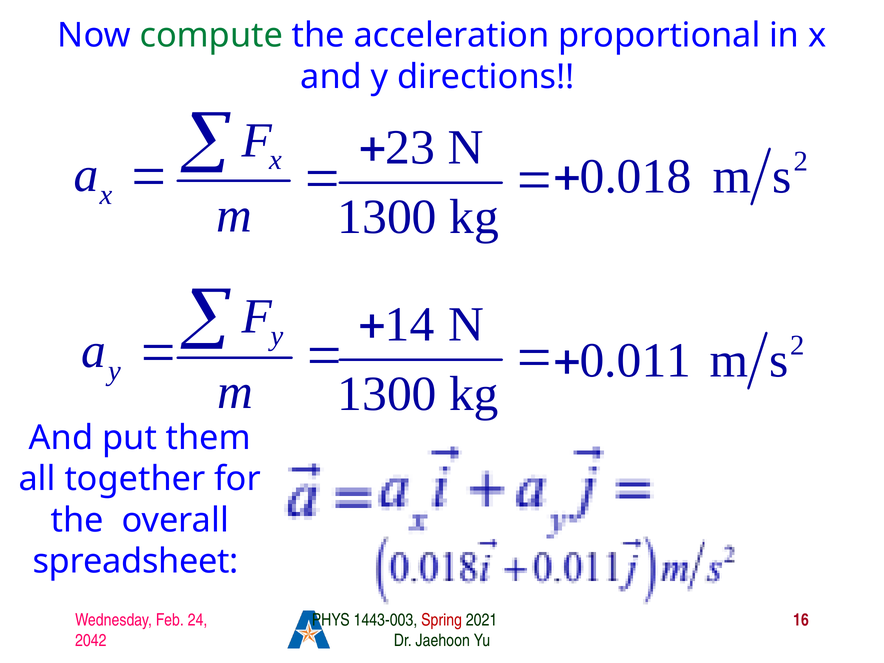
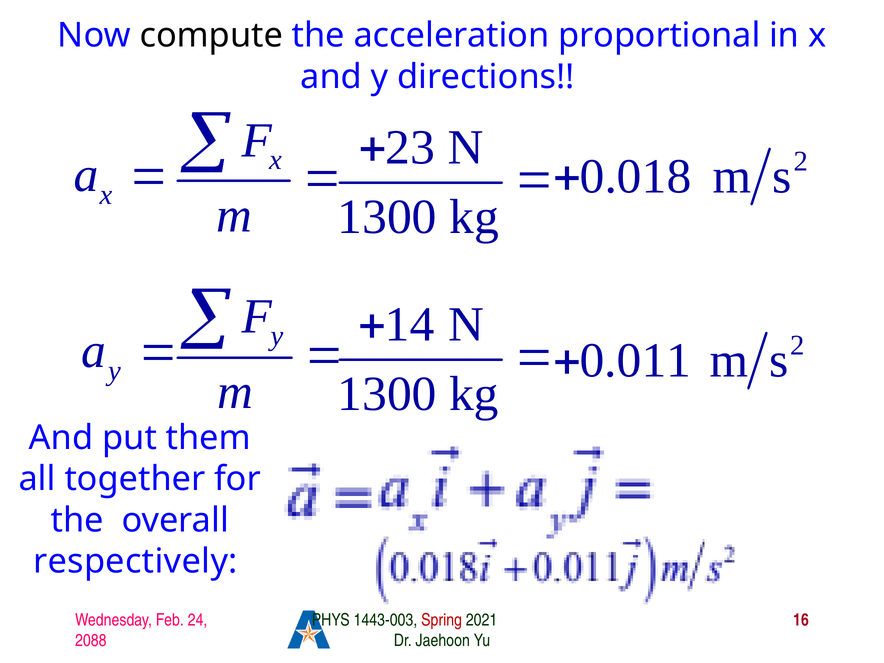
compute colour: green -> black (211, 36)
spreadsheet: spreadsheet -> respectively (135, 562)
2042: 2042 -> 2088 (91, 641)
